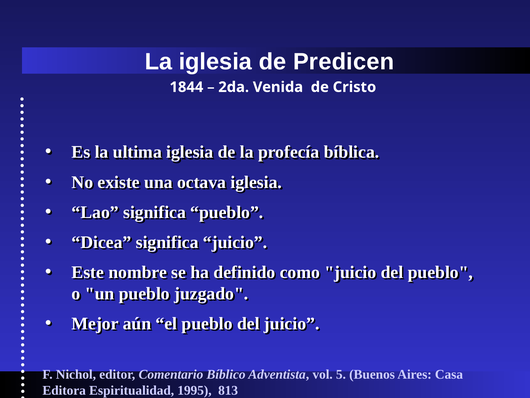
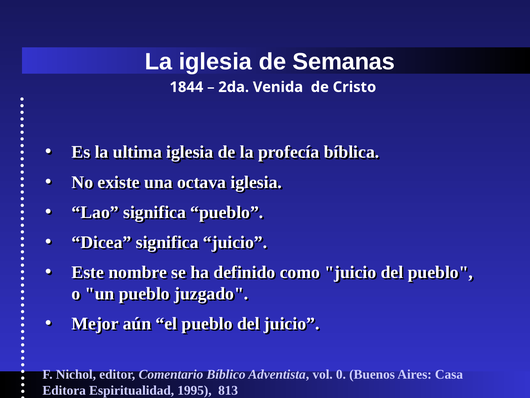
Predicen: Predicen -> Semanas (344, 62)
5: 5 -> 0 (341, 374)
